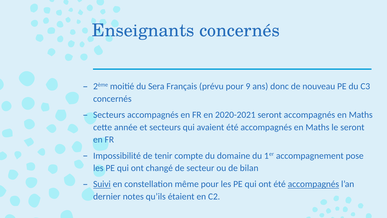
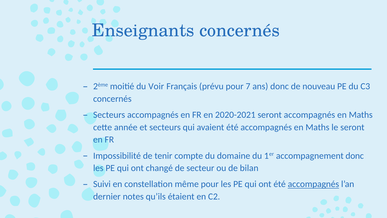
Sera: Sera -> Voir (156, 86)
9: 9 -> 7 (248, 86)
accompagnement pose: pose -> donc (355, 155)
Suivi underline: present -> none (102, 184)
